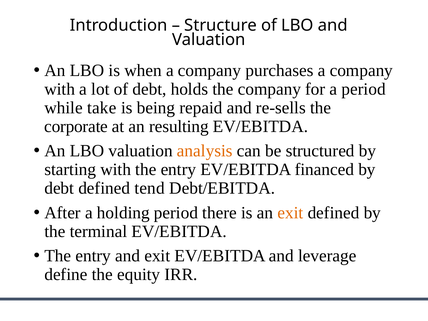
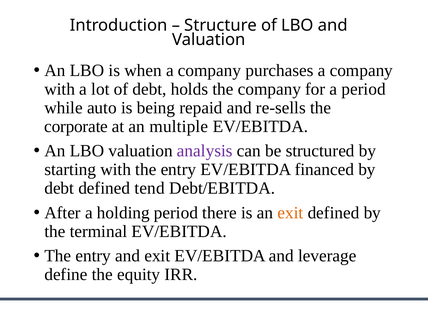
take: take -> auto (102, 108)
resulting: resulting -> multiple (179, 126)
analysis colour: orange -> purple (205, 151)
